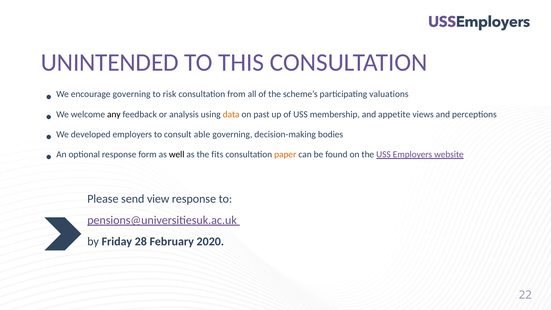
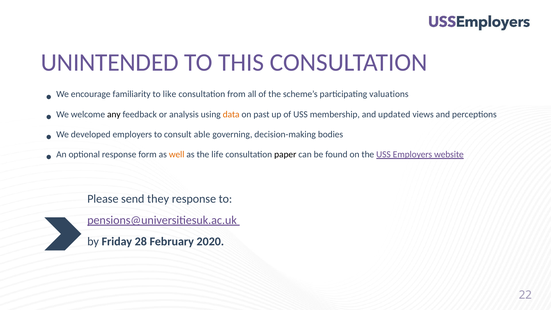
encourage governing: governing -> familiarity (132, 94)
risk: risk -> like (170, 94)
appetite: appetite -> updated (394, 114)
well colour: black -> orange (177, 154)
fits: fits -> life (217, 154)
paper colour: orange -> black (285, 154)
view: view -> they (158, 199)
